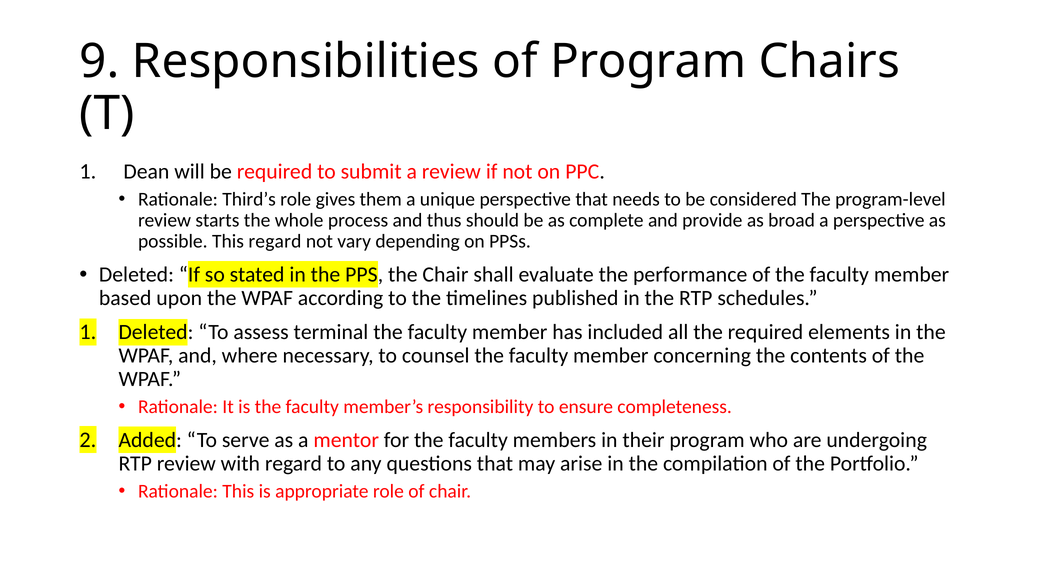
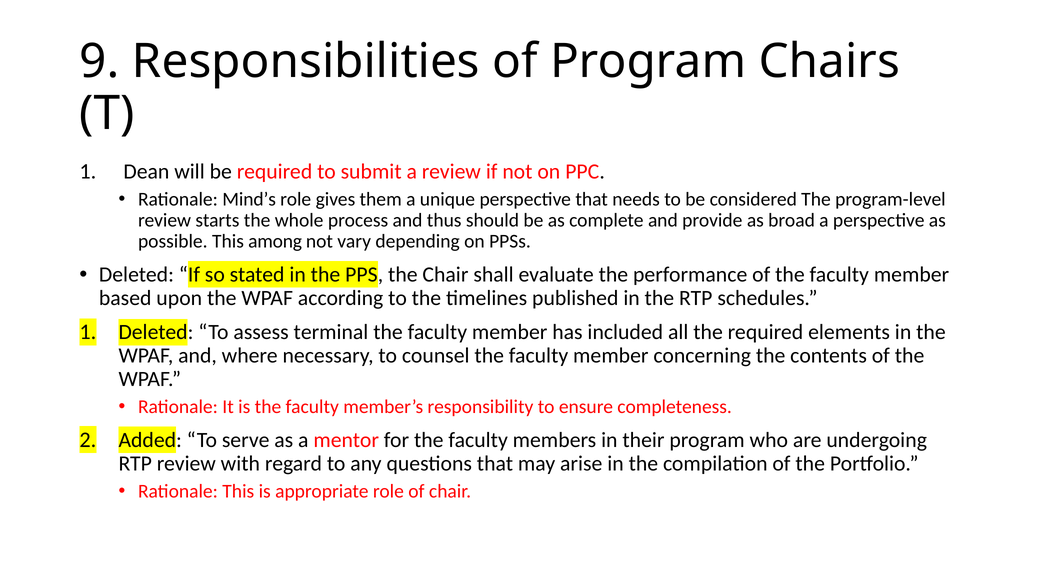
Third’s: Third’s -> Mind’s (249, 199)
This regard: regard -> among (275, 241)
